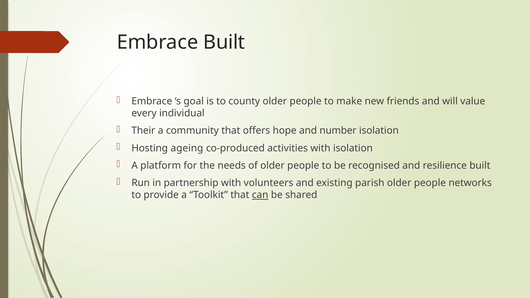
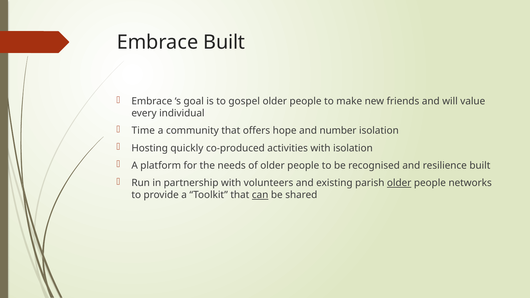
county: county -> gospel (244, 101)
Their: Their -> Time (143, 131)
ageing: ageing -> quickly (187, 148)
older underline: none -> present (399, 183)
